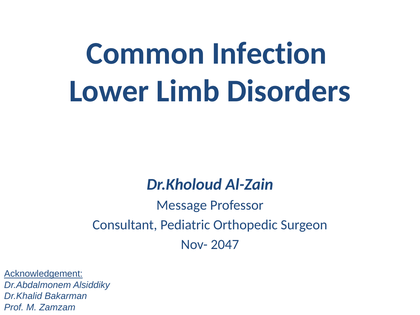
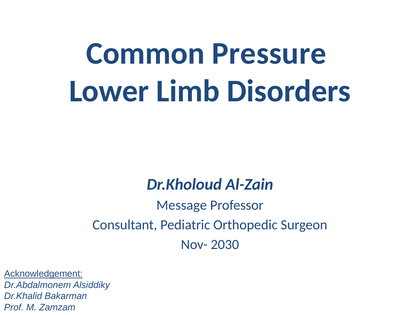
Infection: Infection -> Pressure (269, 53)
2047: 2047 -> 2030 (225, 245)
